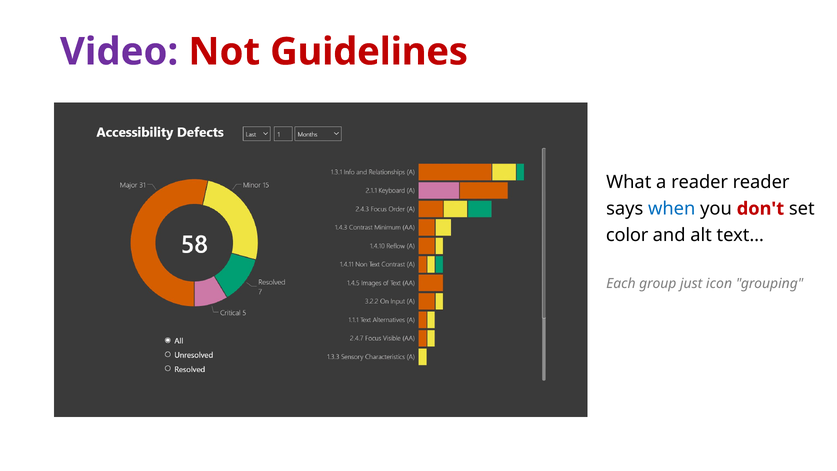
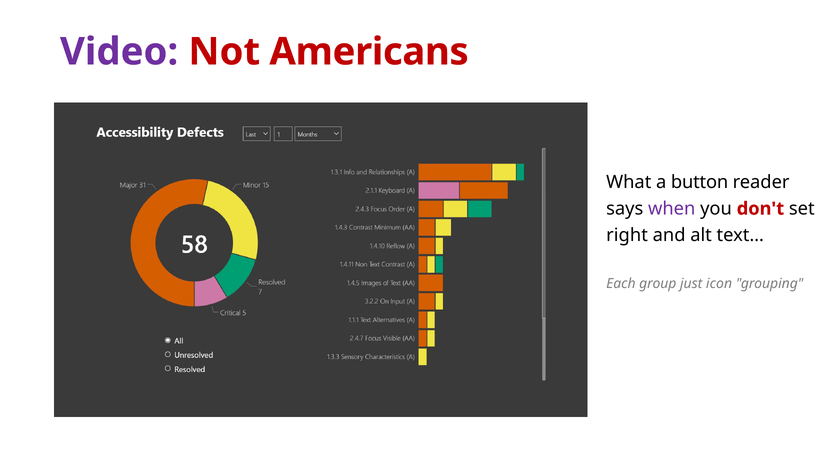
Guidelines: Guidelines -> Americans (369, 52)
a reader: reader -> button (700, 182)
when colour: blue -> purple (672, 209)
color: color -> right (627, 235)
